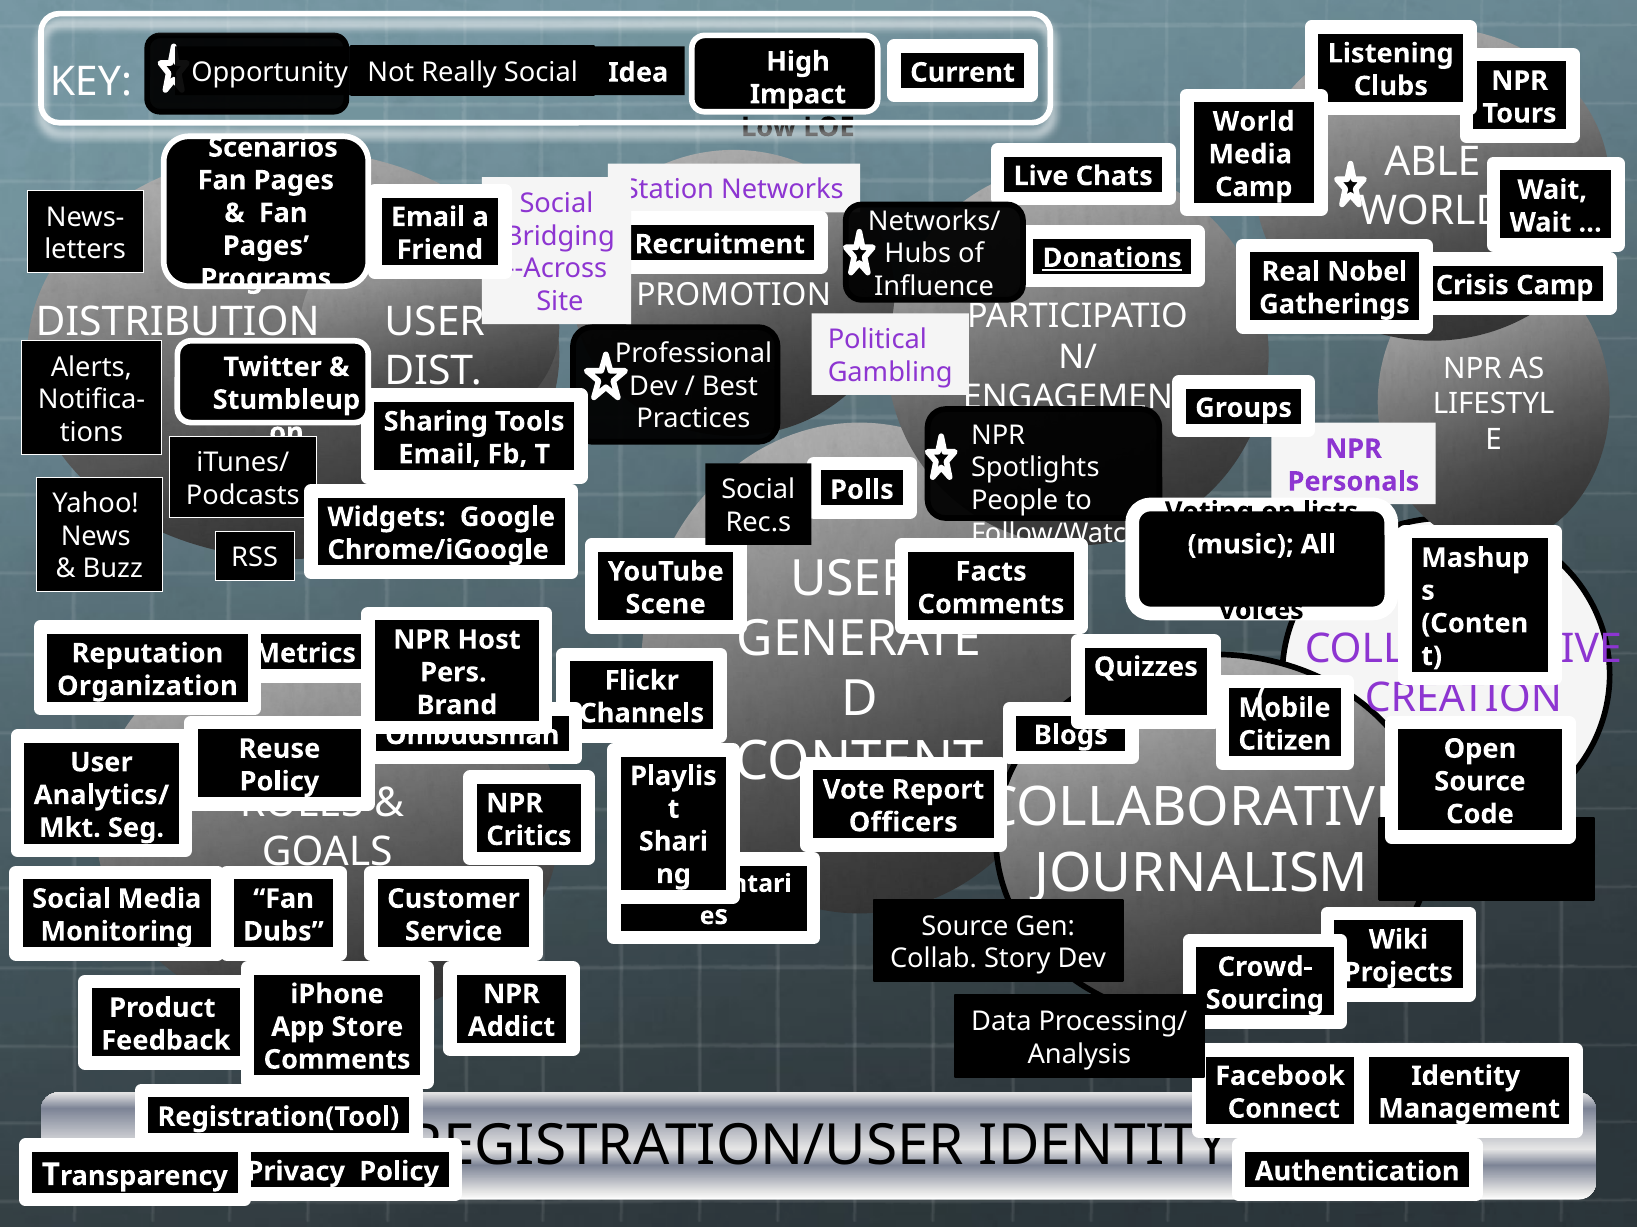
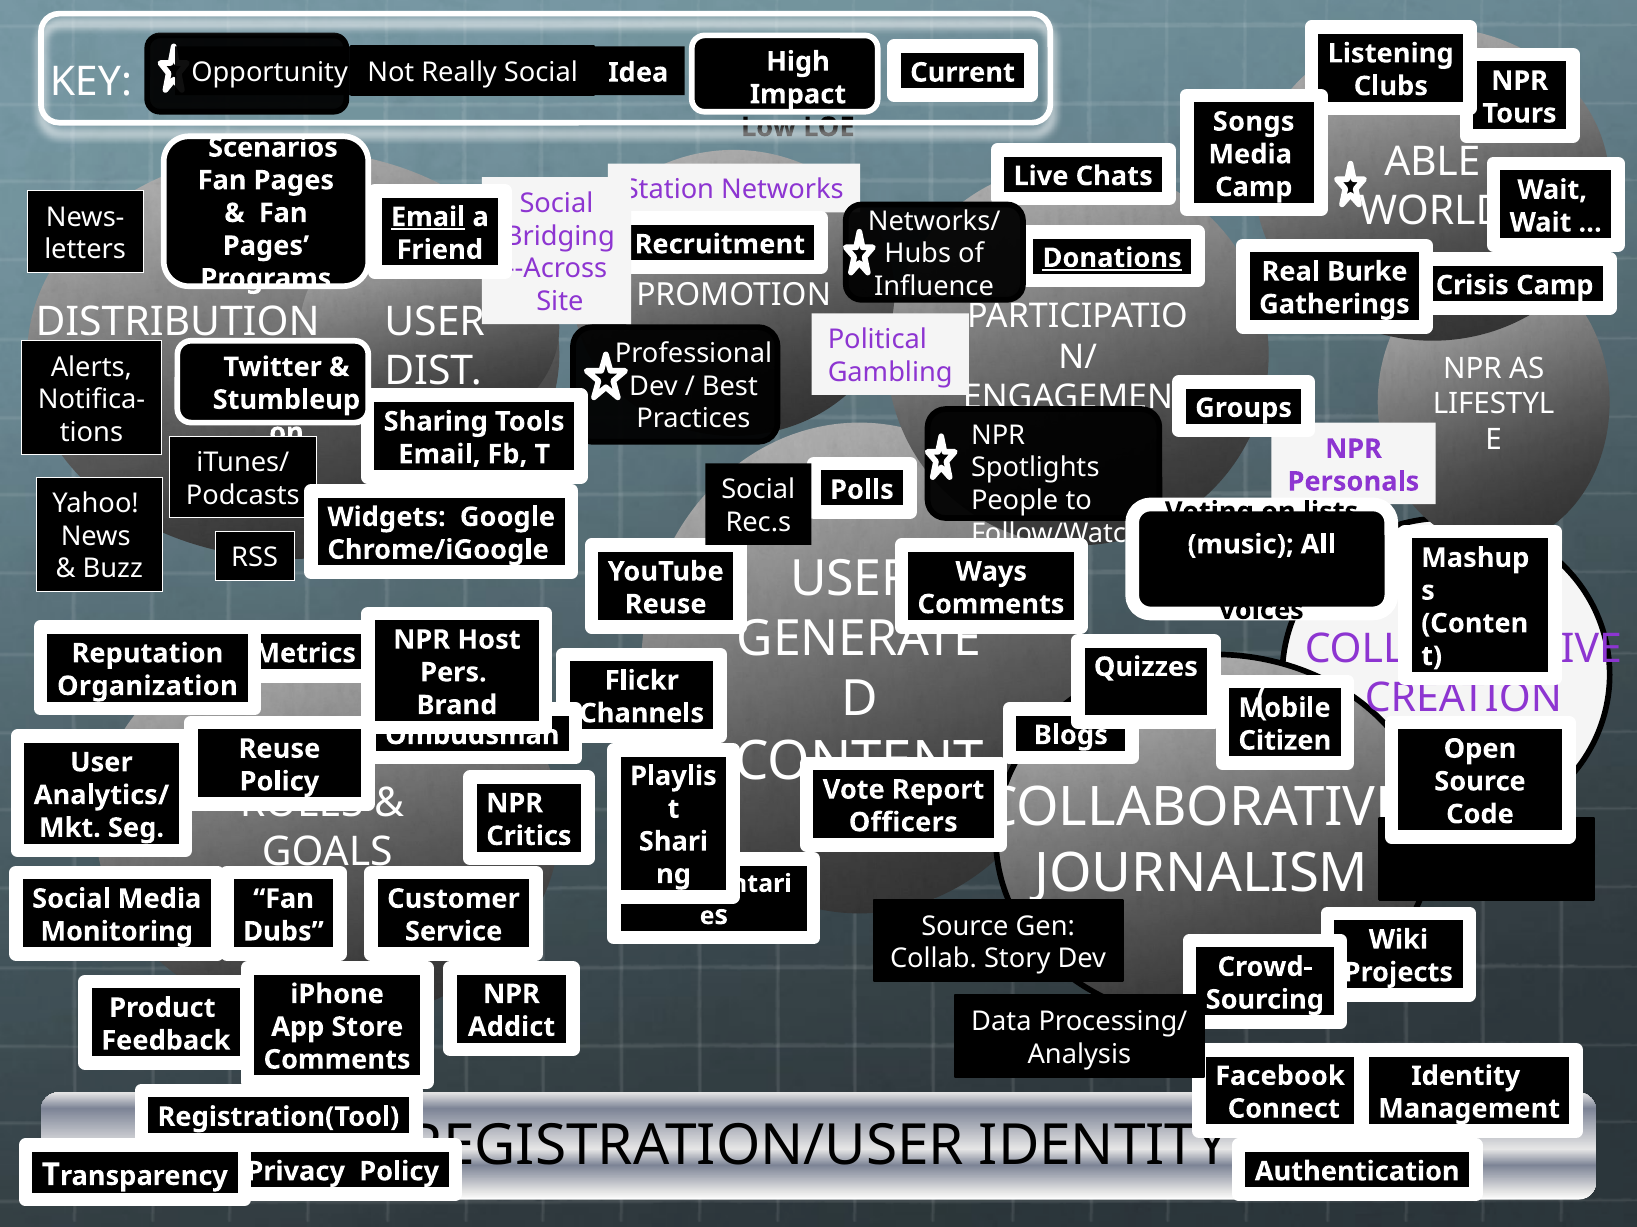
World: World -> Songs (1254, 122)
Email underline: none -> present (428, 217)
Nobel: Nobel -> Burke (1367, 272)
Facts: Facts -> Ways (991, 572)
Scene: Scene -> Reuse (666, 605)
